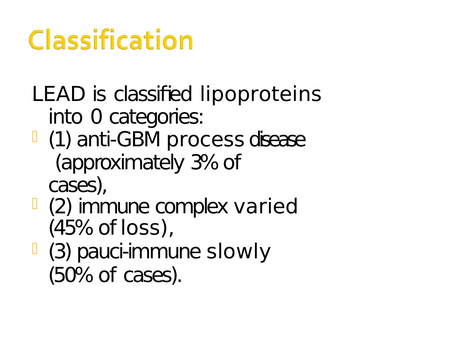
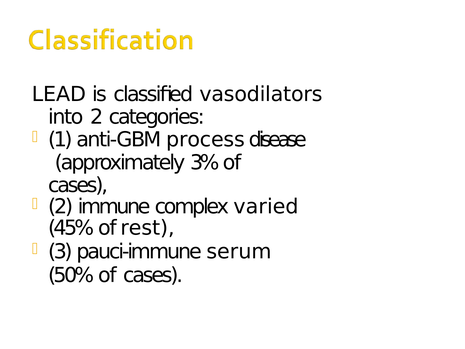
lipoproteins: lipoproteins -> vasodilators (261, 94)
into 0: 0 -> 2 (97, 117)
loss: loss -> rest (148, 228)
slowly: slowly -> serum (239, 251)
